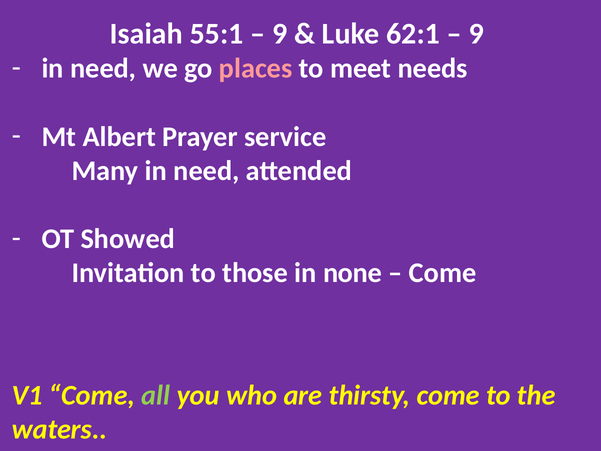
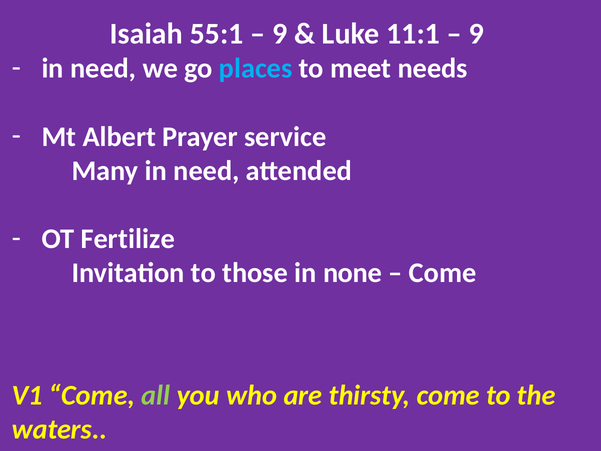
62:1: 62:1 -> 11:1 (413, 34)
places colour: pink -> light blue (256, 69)
Showed: Showed -> Fertilize (128, 239)
